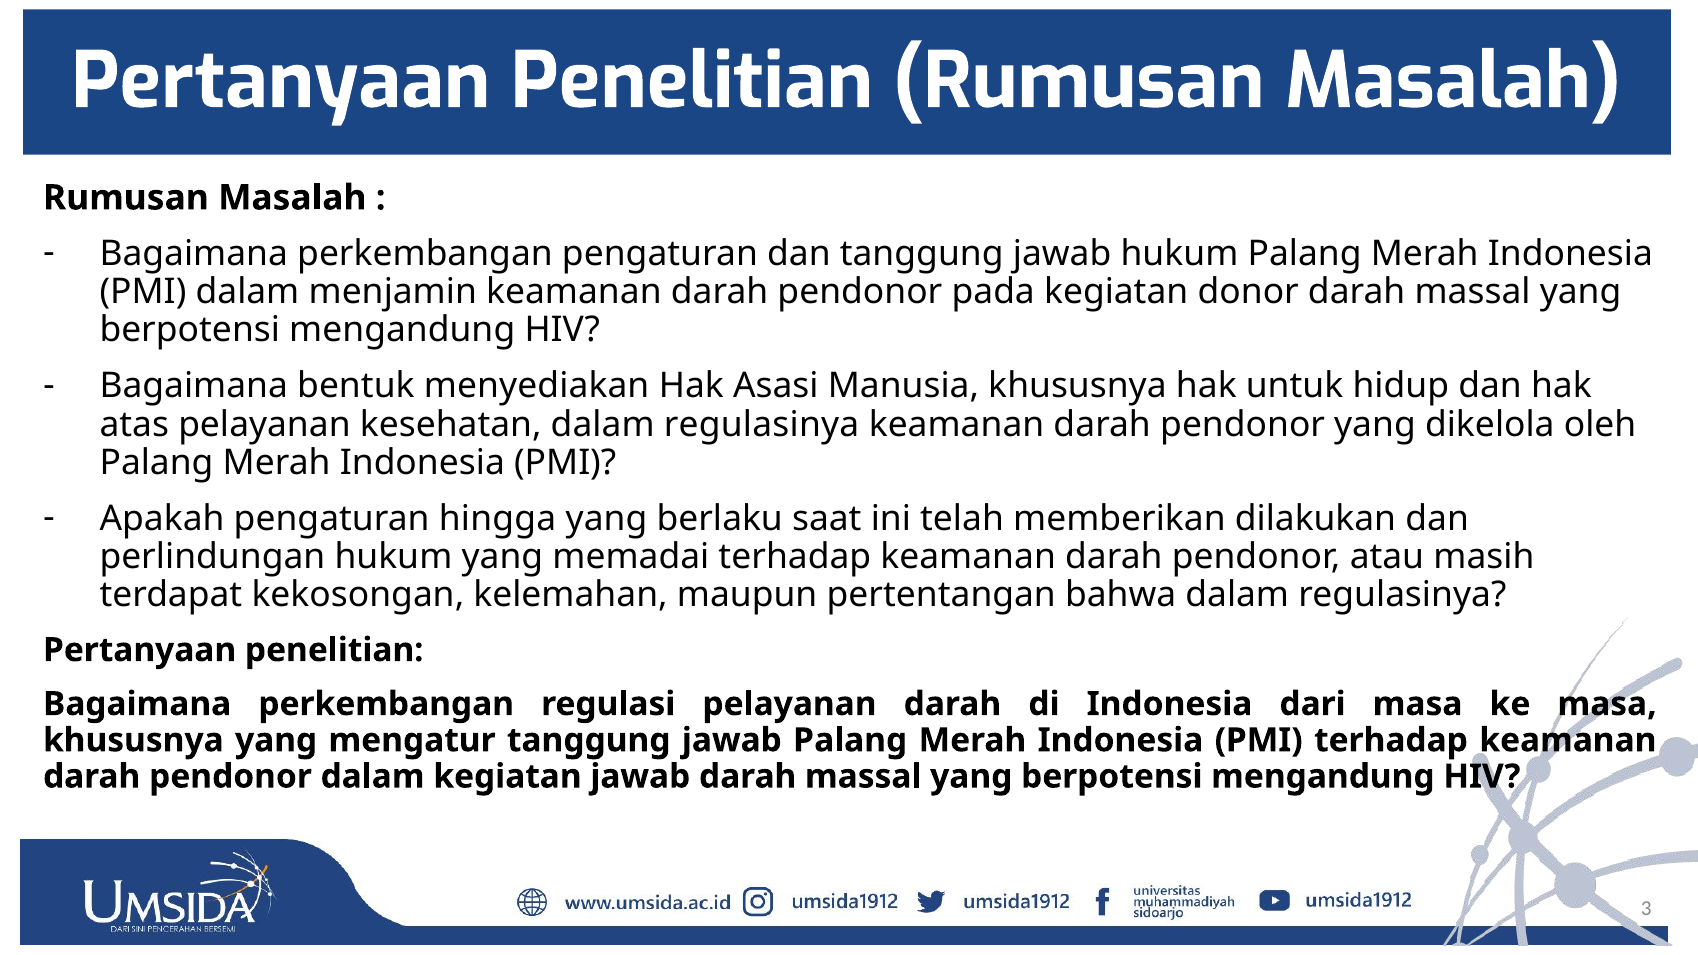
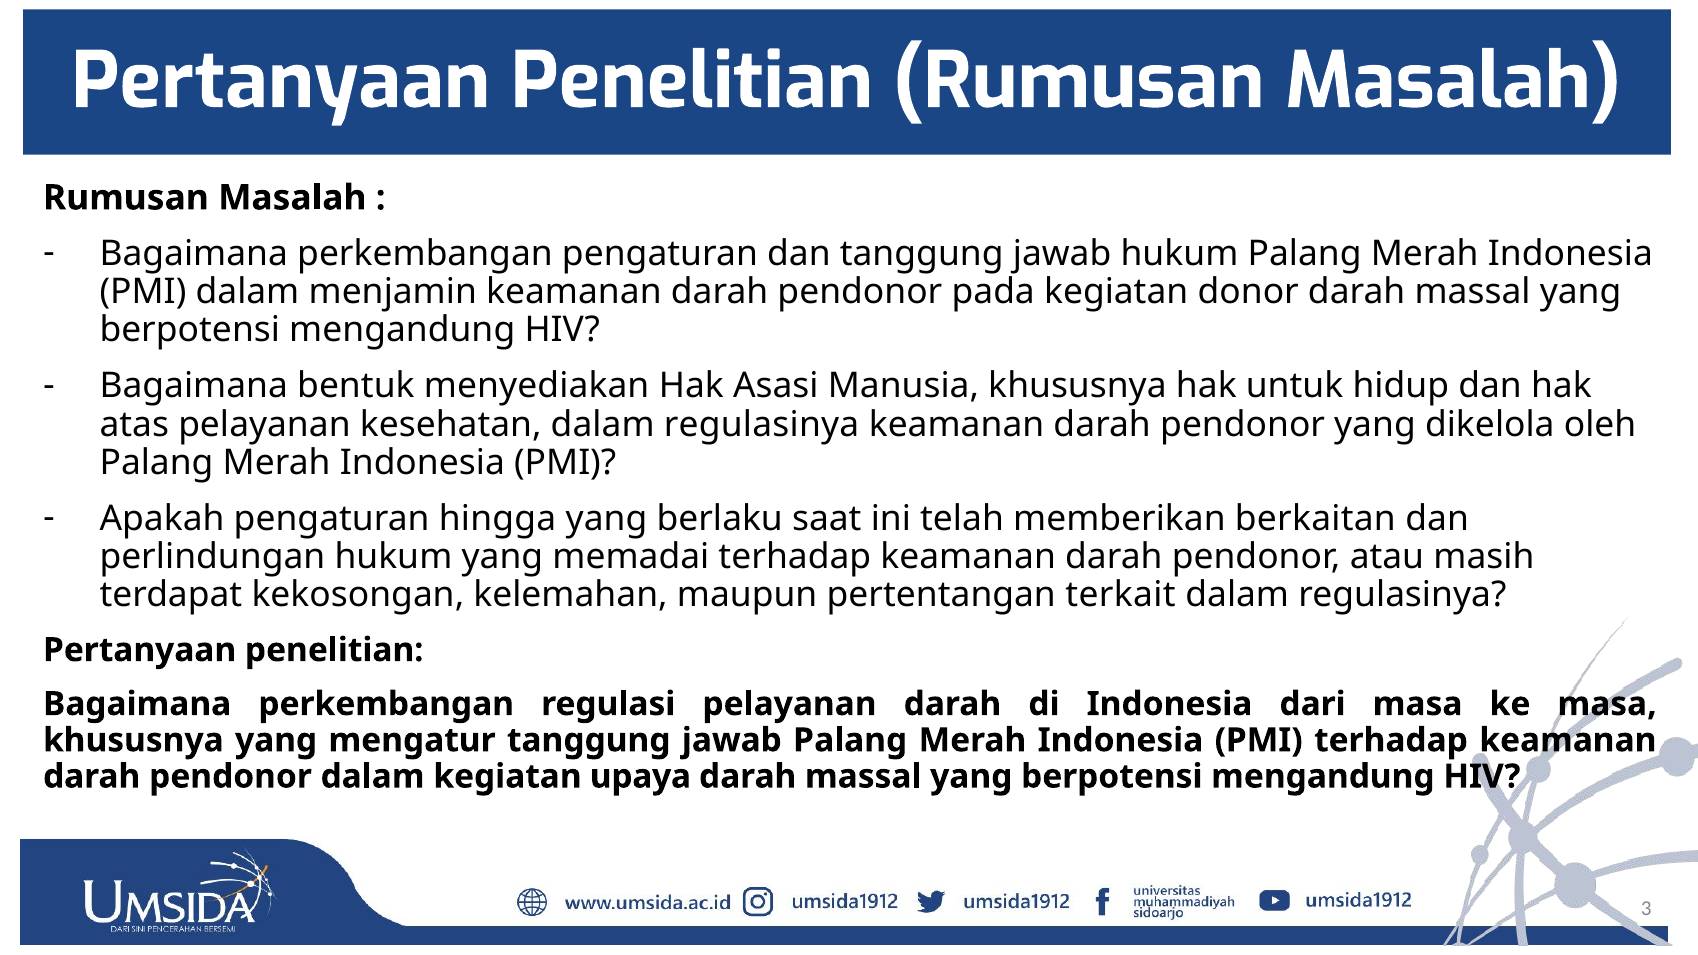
dilakukan: dilakukan -> berkaitan (1315, 519)
bahwa: bahwa -> terkait (1120, 595)
kegiatan jawab: jawab -> upaya (640, 777)
